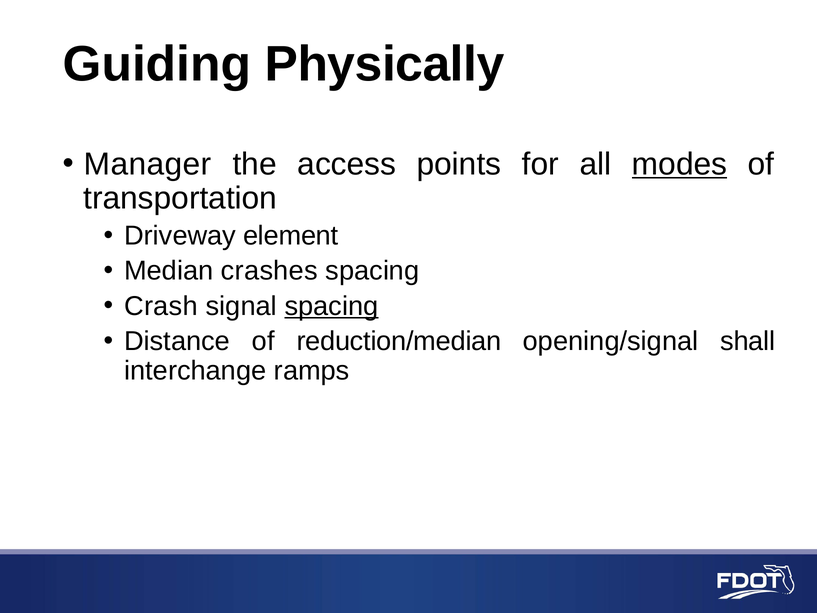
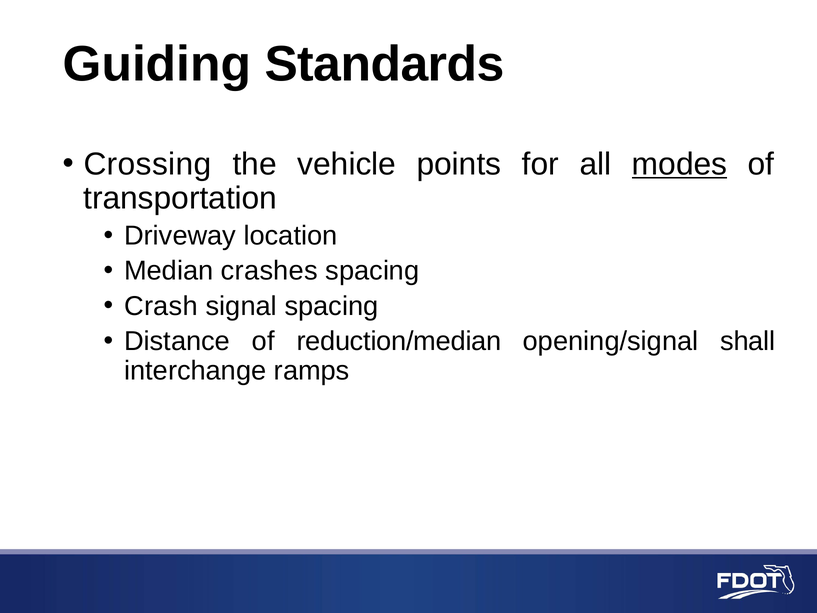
Physically: Physically -> Standards (385, 64)
Manager: Manager -> Crossing (148, 164)
access: access -> vehicle (347, 164)
element: element -> location (291, 236)
spacing underline: present -> none (331, 306)
